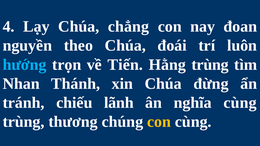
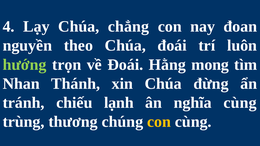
hướng colour: light blue -> light green (25, 65)
về Tiến: Tiến -> Đoái (125, 65)
Hằng trùng: trùng -> mong (210, 65)
lãnh: lãnh -> lạnh (119, 103)
